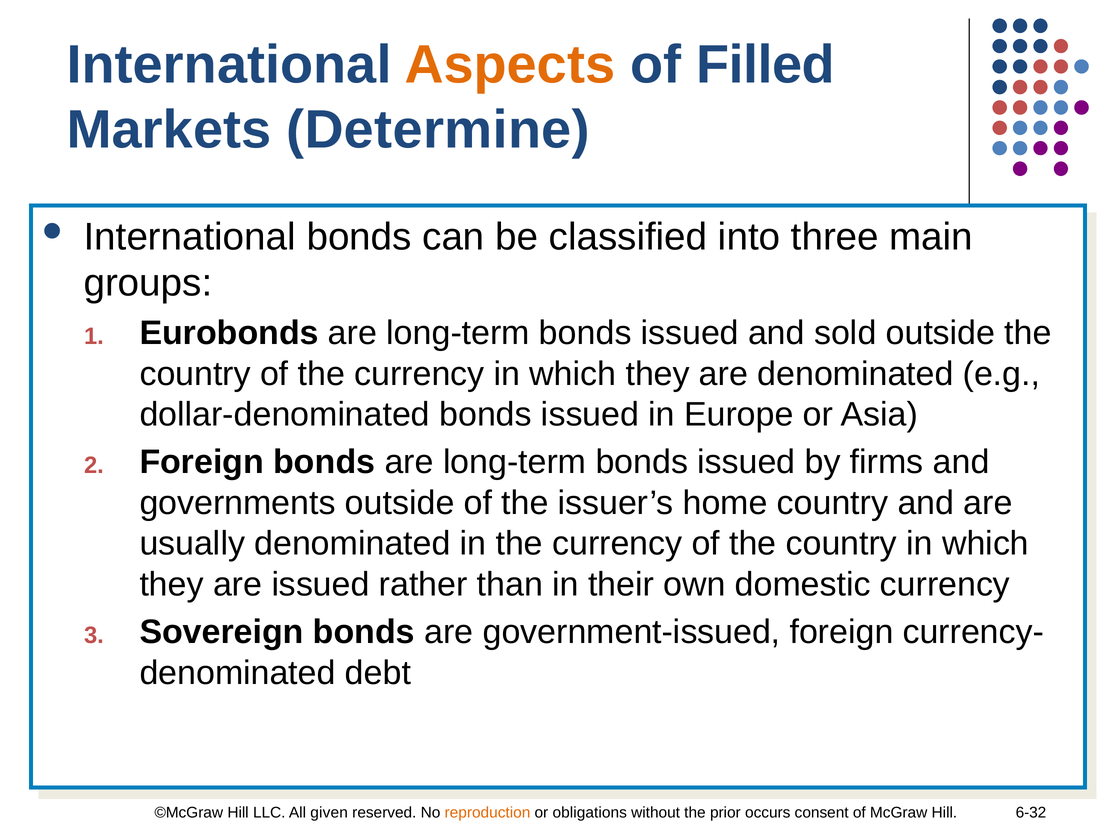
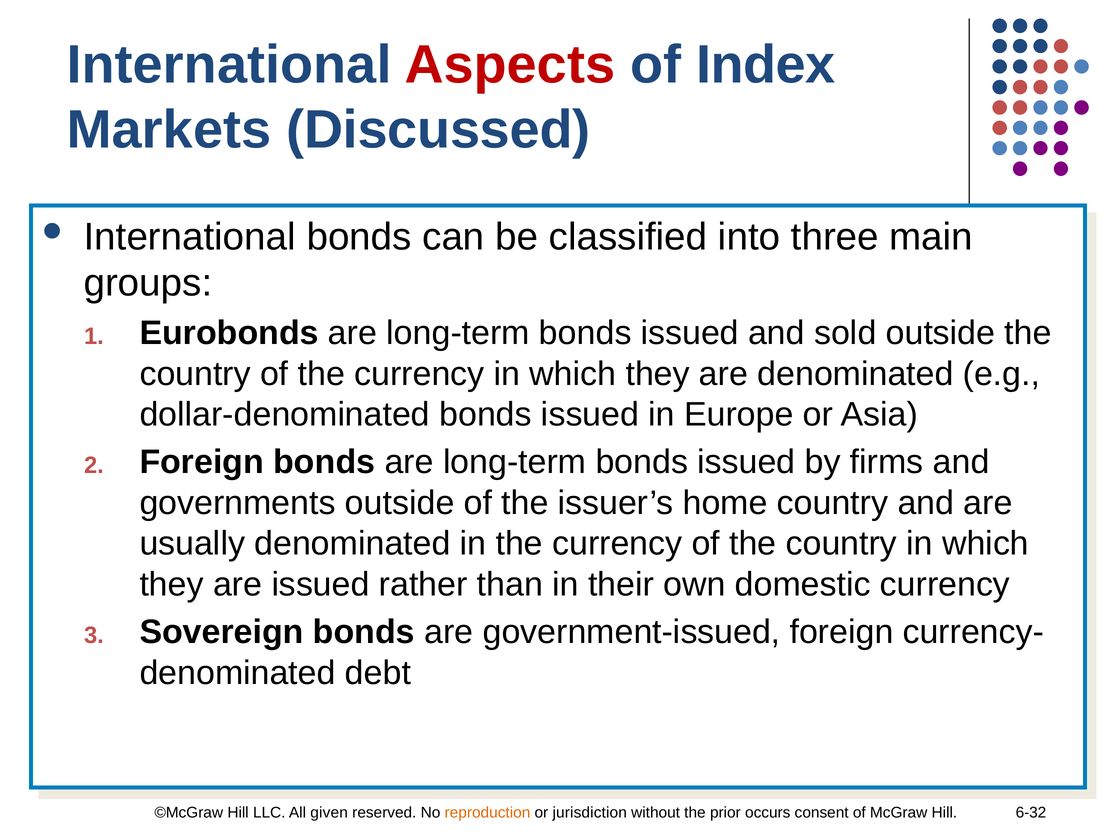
Aspects colour: orange -> red (510, 65)
Filled: Filled -> Index (766, 65)
Determine: Determine -> Discussed (438, 130)
obligations: obligations -> jurisdiction (590, 814)
